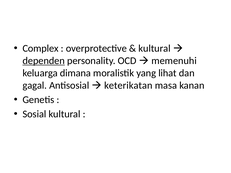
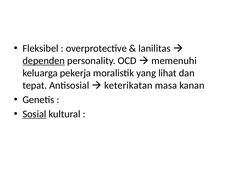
Complex: Complex -> Fleksibel (40, 48)
kultural: kultural -> lanilitas (155, 48)
dimana: dimana -> pekerja (75, 73)
gagal: gagal -> tepat (35, 85)
Sosial underline: none -> present (34, 114)
